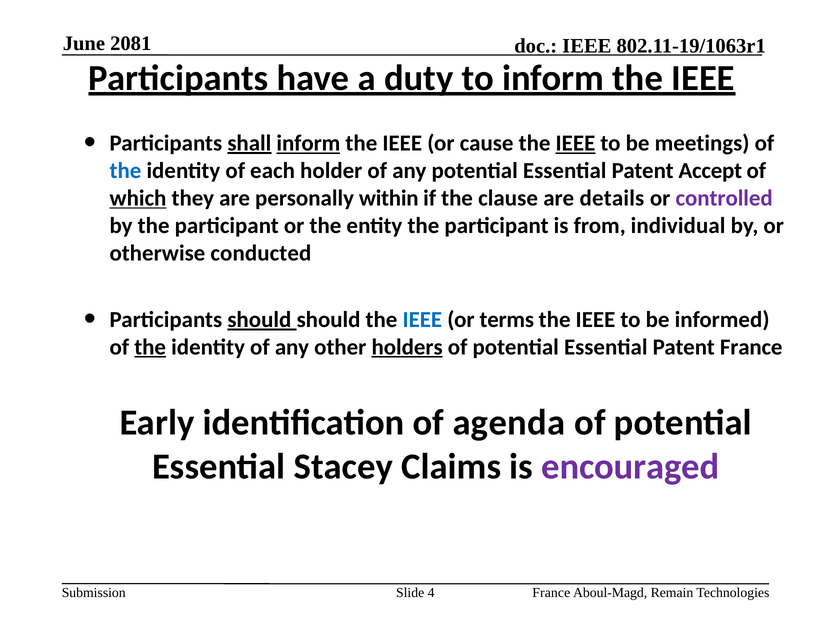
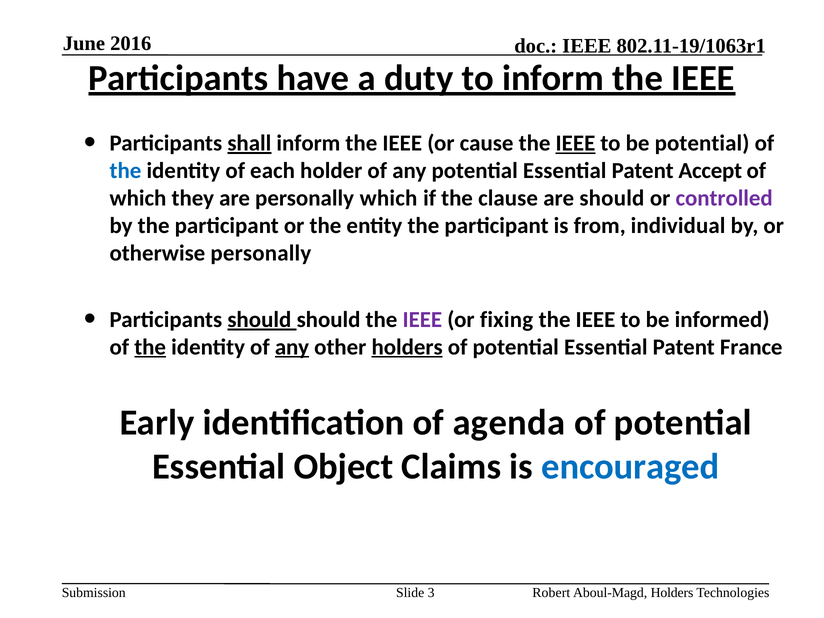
2081: 2081 -> 2016 (131, 44)
inform underline: present -> none (308, 143)
be meetings: meetings -> potential (702, 143)
which underline: present -> none (138, 198)
personally within: within -> which (389, 198)
are details: details -> should (612, 198)
otherwise conducted: conducted -> personally (261, 253)
IEEE colour: blue -> purple (422, 320)
terms: terms -> fixing (507, 320)
any underline: none -> present (292, 347)
Stacey: Stacey -> Object (343, 467)
encouraged colour: purple -> blue (630, 467)
4: 4 -> 3 (431, 593)
France: France -> Robert (551, 593)
Aboul-Magd Remain: Remain -> Holders (672, 593)
